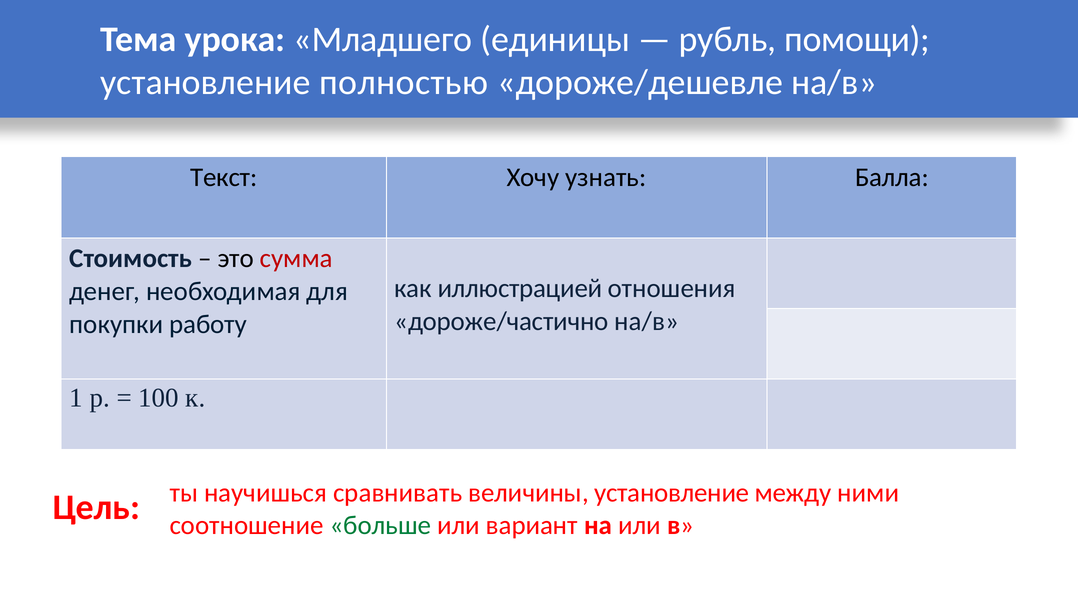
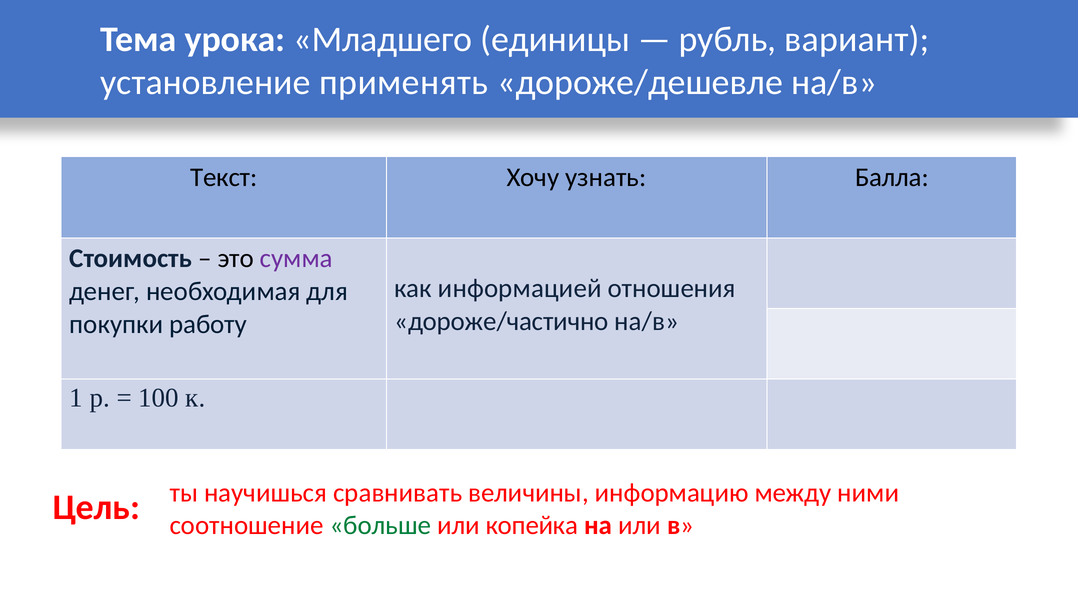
помощи: помощи -> вариант (857, 39)
полностью: полностью -> применять (404, 82)
сумма colour: red -> purple (296, 259)
иллюстрацией: иллюстрацией -> информацией (520, 289)
величины установление: установление -> информацию (672, 493)
вариант: вариант -> копейка (532, 526)
